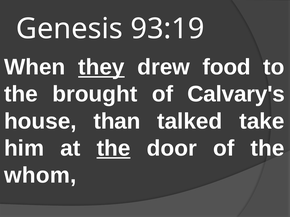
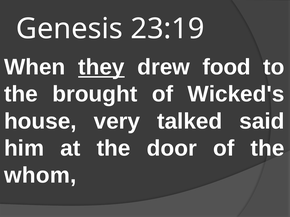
93:19: 93:19 -> 23:19 (167, 29)
Calvary's: Calvary's -> Wicked's (236, 94)
than: than -> very (117, 121)
take: take -> said (262, 121)
the underline: present -> none (114, 149)
